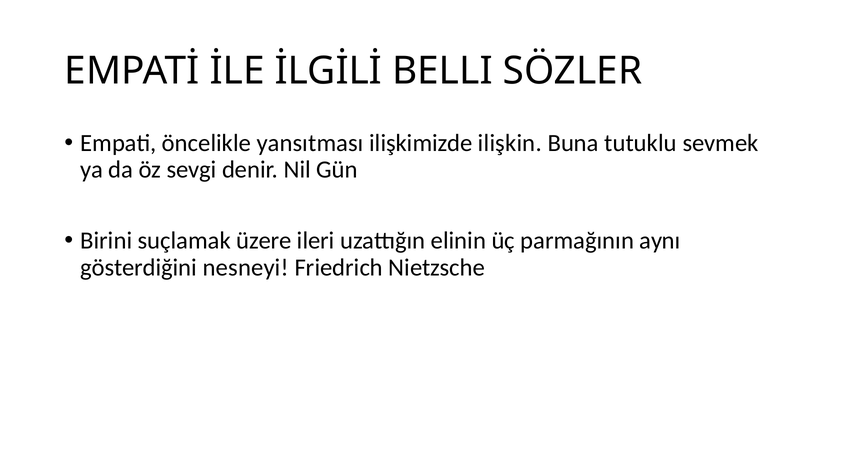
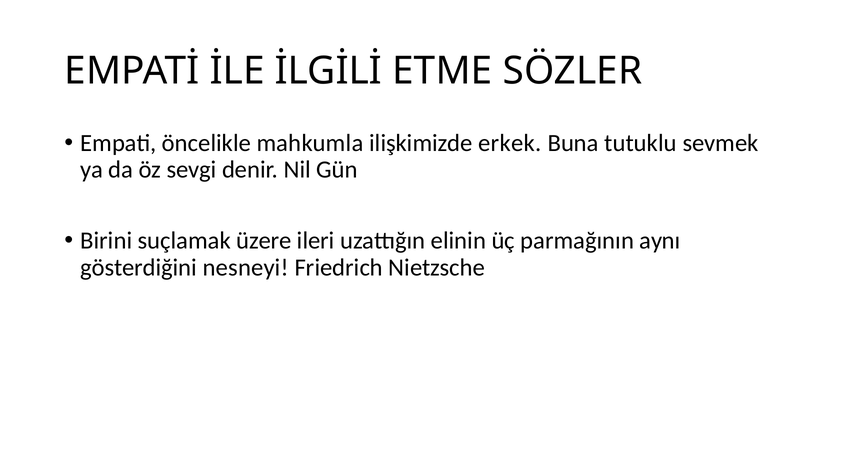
BELLI: BELLI -> ETME (442, 71)
yansıtması: yansıtması -> mahkumla (310, 143)
ilişkin: ilişkin -> erkek (510, 143)
